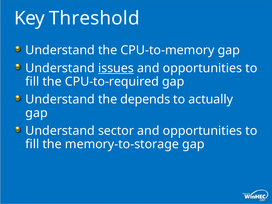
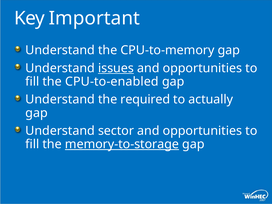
Threshold: Threshold -> Important (94, 18)
CPU-to-required: CPU-to-required -> CPU-to-enabled (112, 82)
depends: depends -> required (145, 99)
memory-to-storage underline: none -> present (122, 144)
